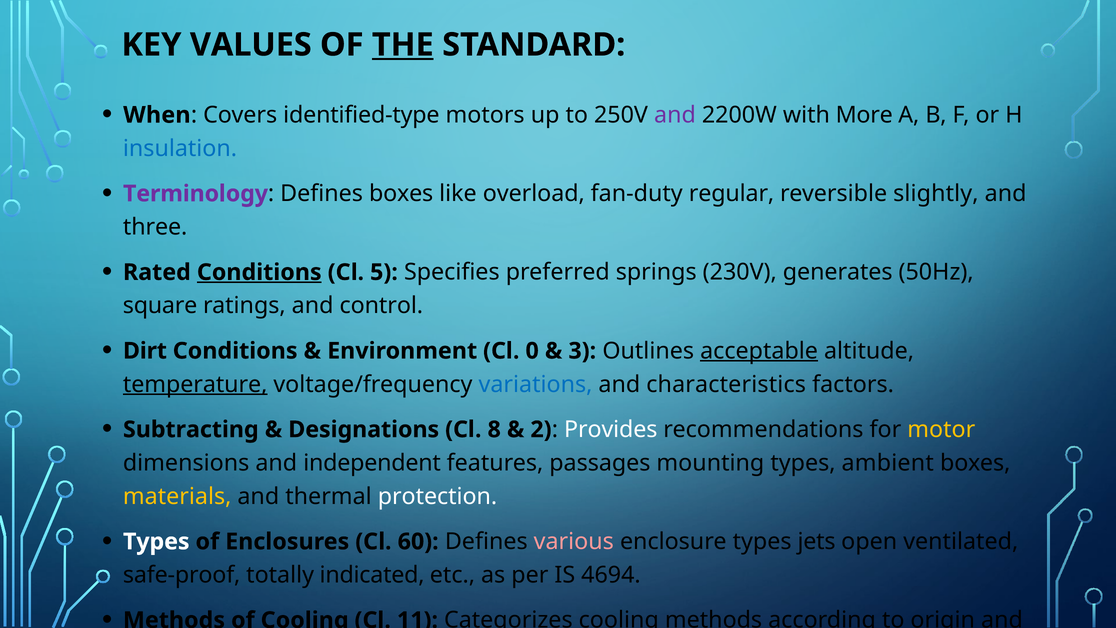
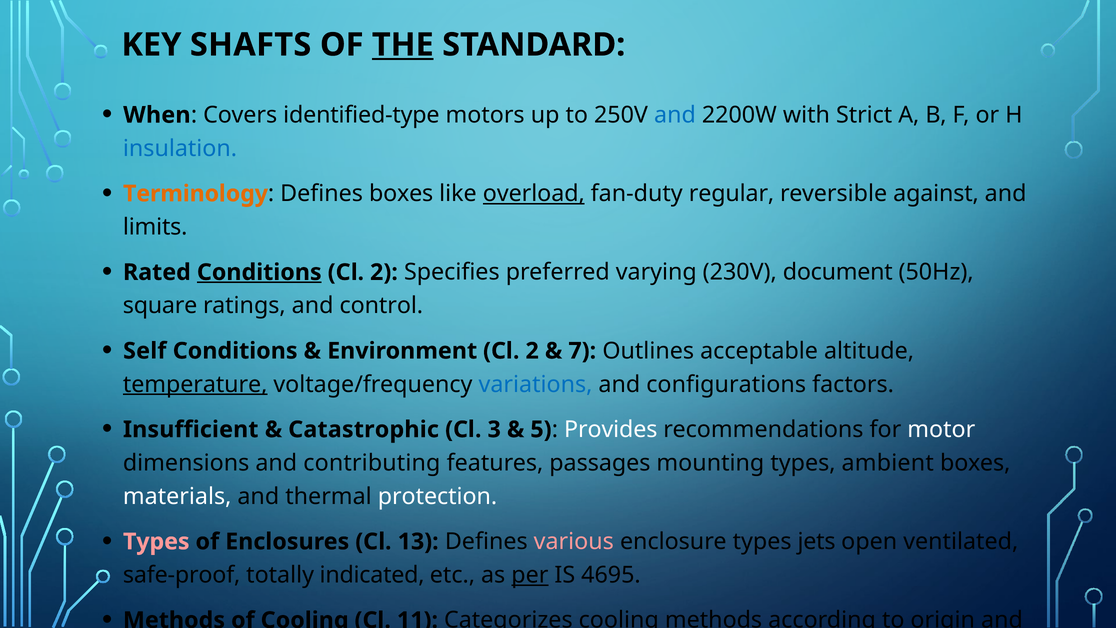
VALUES: VALUES -> SHAFTS (251, 45)
and colour: purple -> blue (675, 115)
More: More -> Strict (864, 115)
Terminology colour: purple -> orange (195, 194)
overload underline: none -> present (534, 194)
slightly: slightly -> against (936, 194)
three: three -> limits (155, 227)
5: 5 -> 2 (384, 272)
springs: springs -> varying (656, 272)
generates: generates -> document (838, 272)
Dirt: Dirt -> Self (145, 351)
Environment Cl 0: 0 -> 2 (532, 351)
3: 3 -> 7 (582, 351)
acceptable underline: present -> none (759, 351)
characteristics: characteristics -> configurations (726, 384)
Subtracting: Subtracting -> Insufficient (191, 429)
Designations: Designations -> Catastrophic (364, 429)
8: 8 -> 3 (494, 429)
2: 2 -> 5 (541, 429)
motor colour: yellow -> white (941, 429)
independent: independent -> contributing (372, 463)
materials colour: yellow -> white (177, 496)
Types colour: white -> pink (156, 541)
60: 60 -> 13 (418, 541)
per underline: none -> present (530, 575)
4694: 4694 -> 4695 (611, 575)
